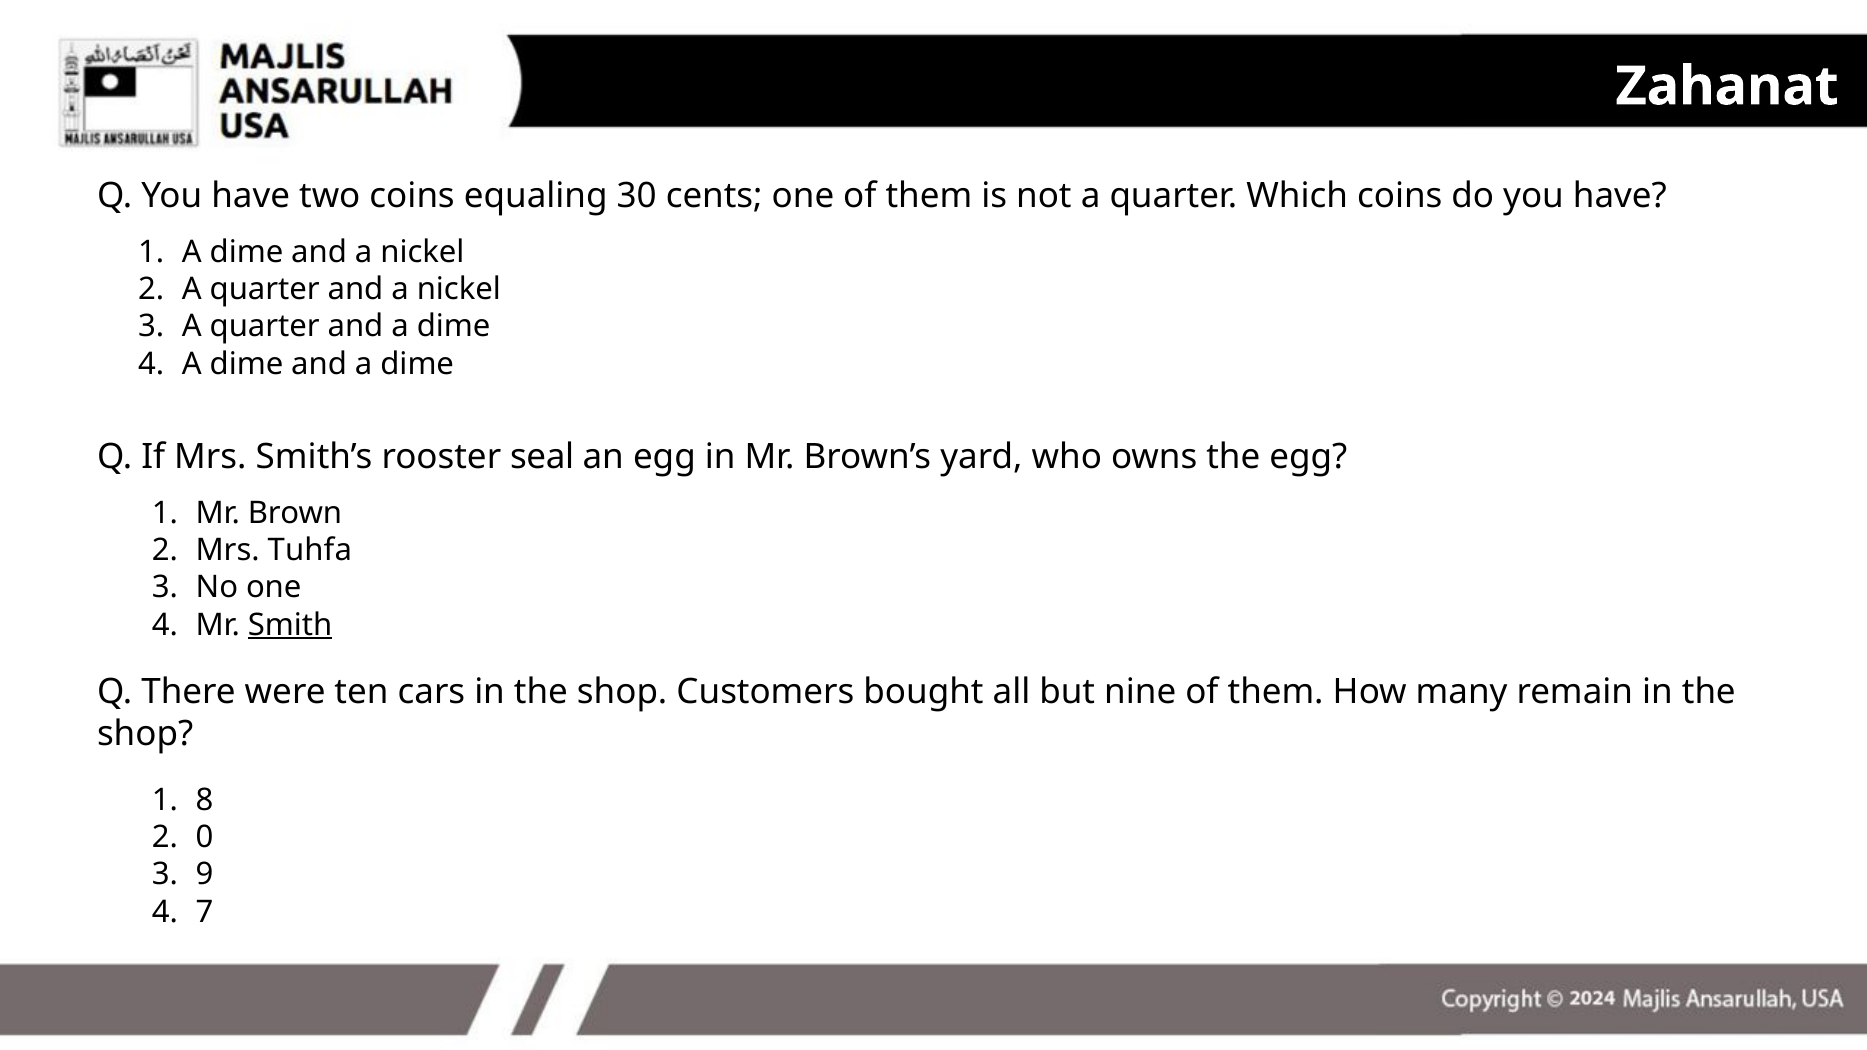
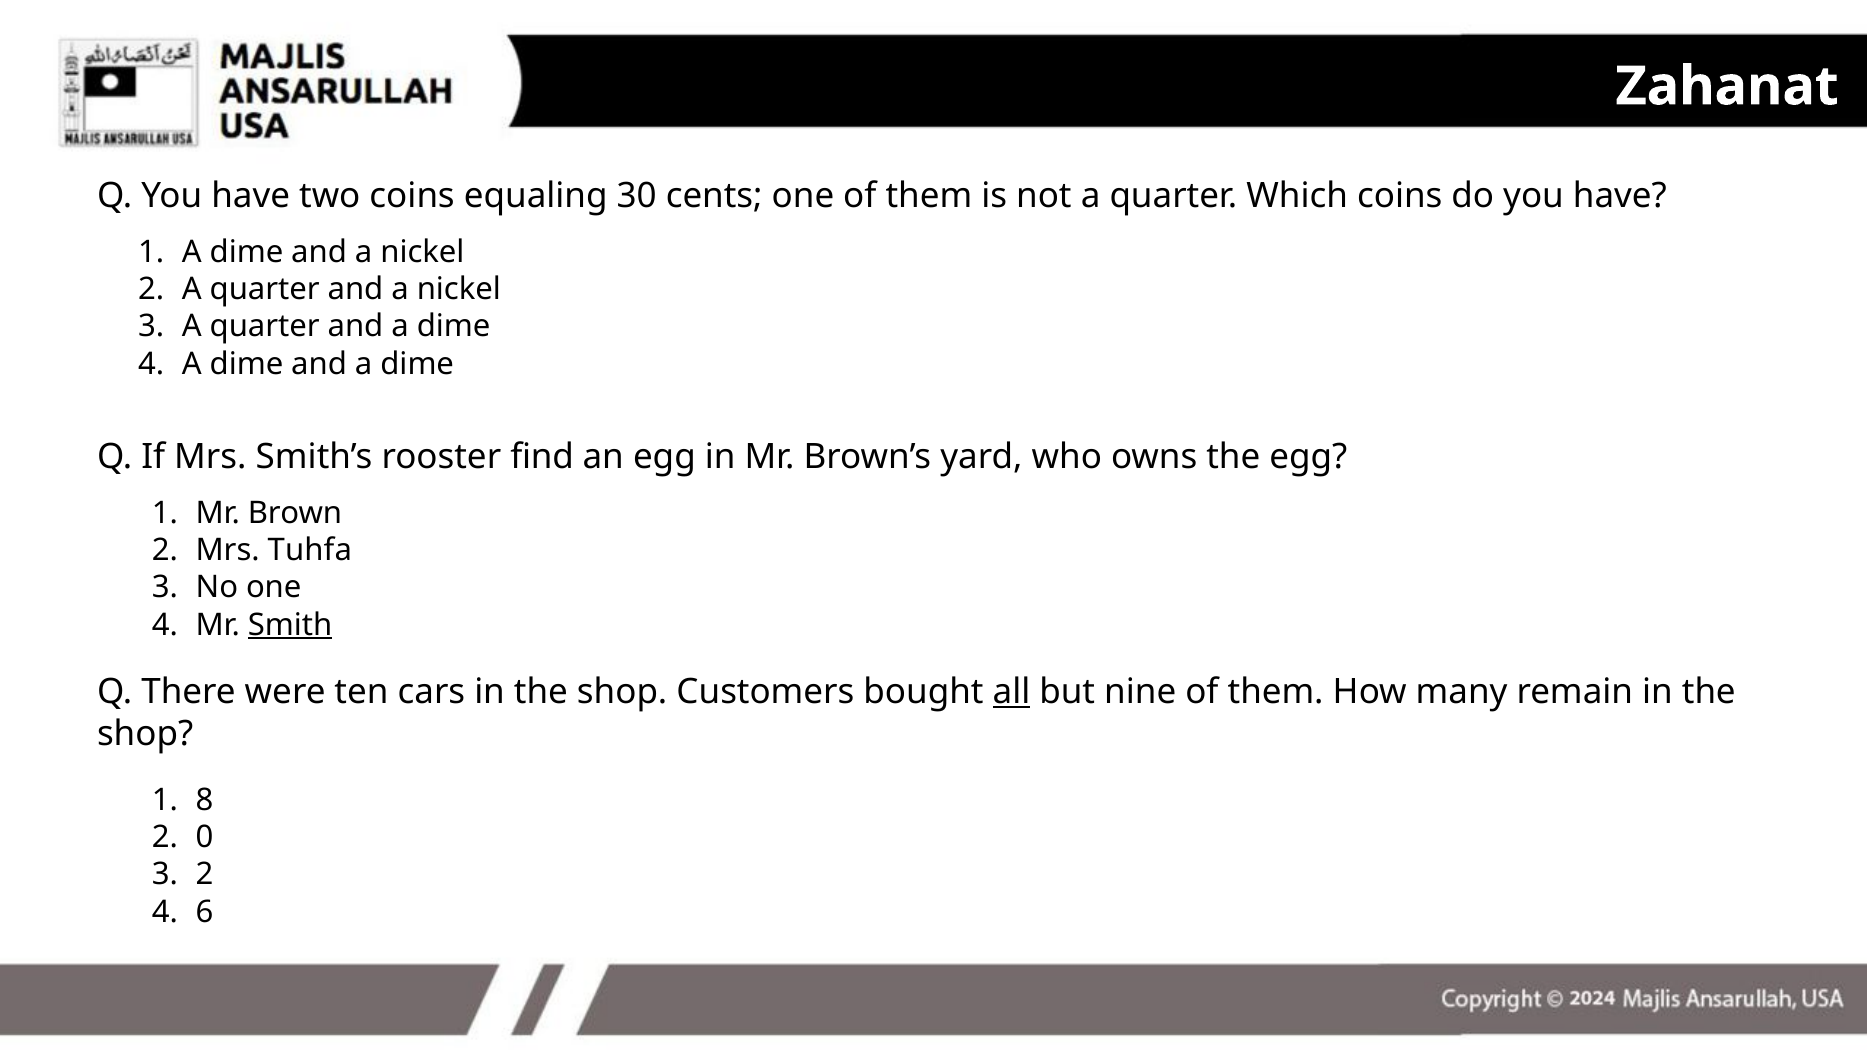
seal: seal -> find (542, 457)
all underline: none -> present (1011, 692)
9: 9 -> 2 (205, 875)
7: 7 -> 6 (205, 912)
